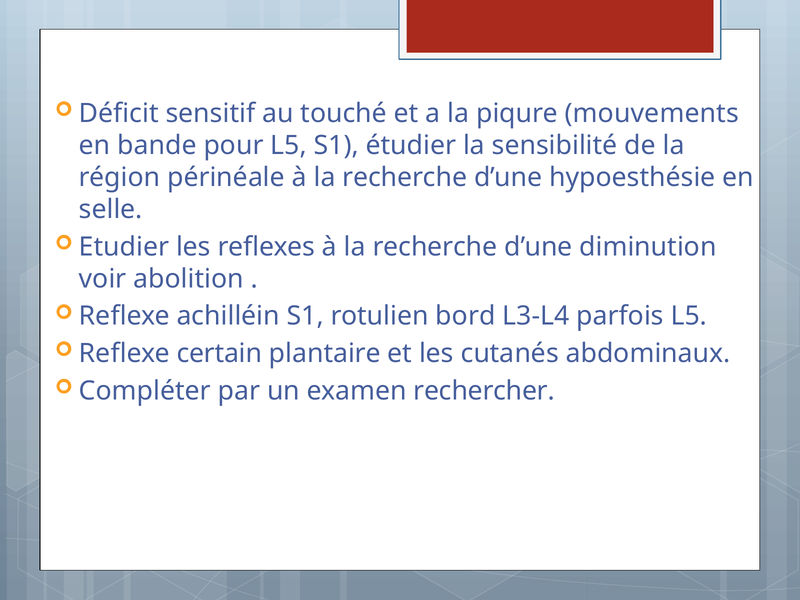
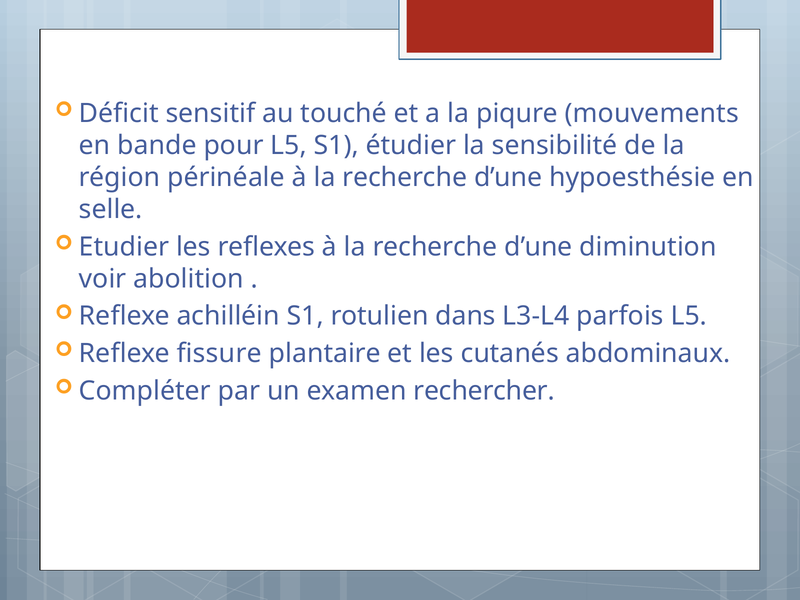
bord: bord -> dans (466, 316)
certain: certain -> fissure (219, 353)
